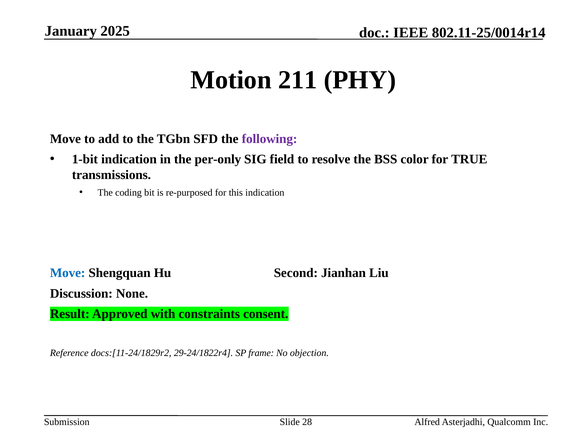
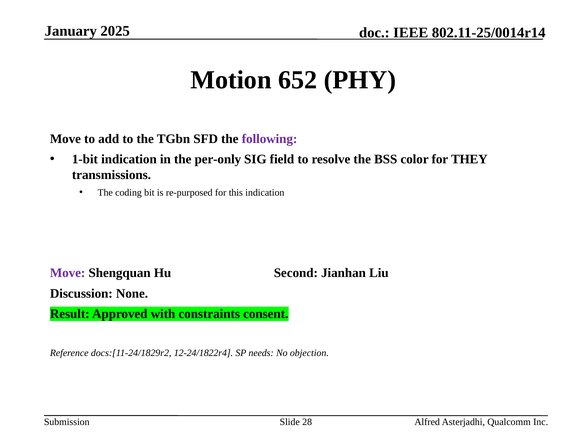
211: 211 -> 652 (298, 80)
TRUE: TRUE -> THEY (469, 159)
Move colour: blue -> purple (68, 273)
29-24/1822r4: 29-24/1822r4 -> 12-24/1822r4 (203, 353)
frame: frame -> needs (261, 353)
